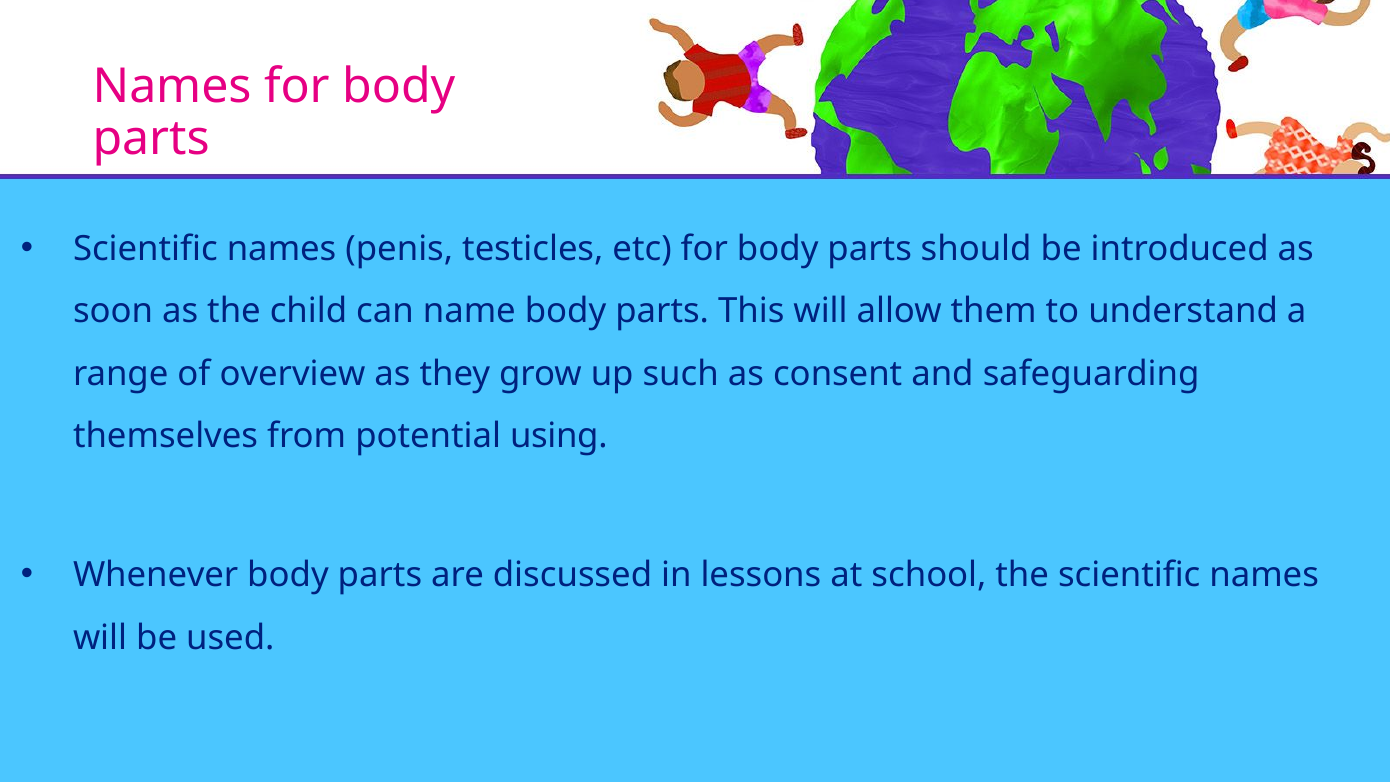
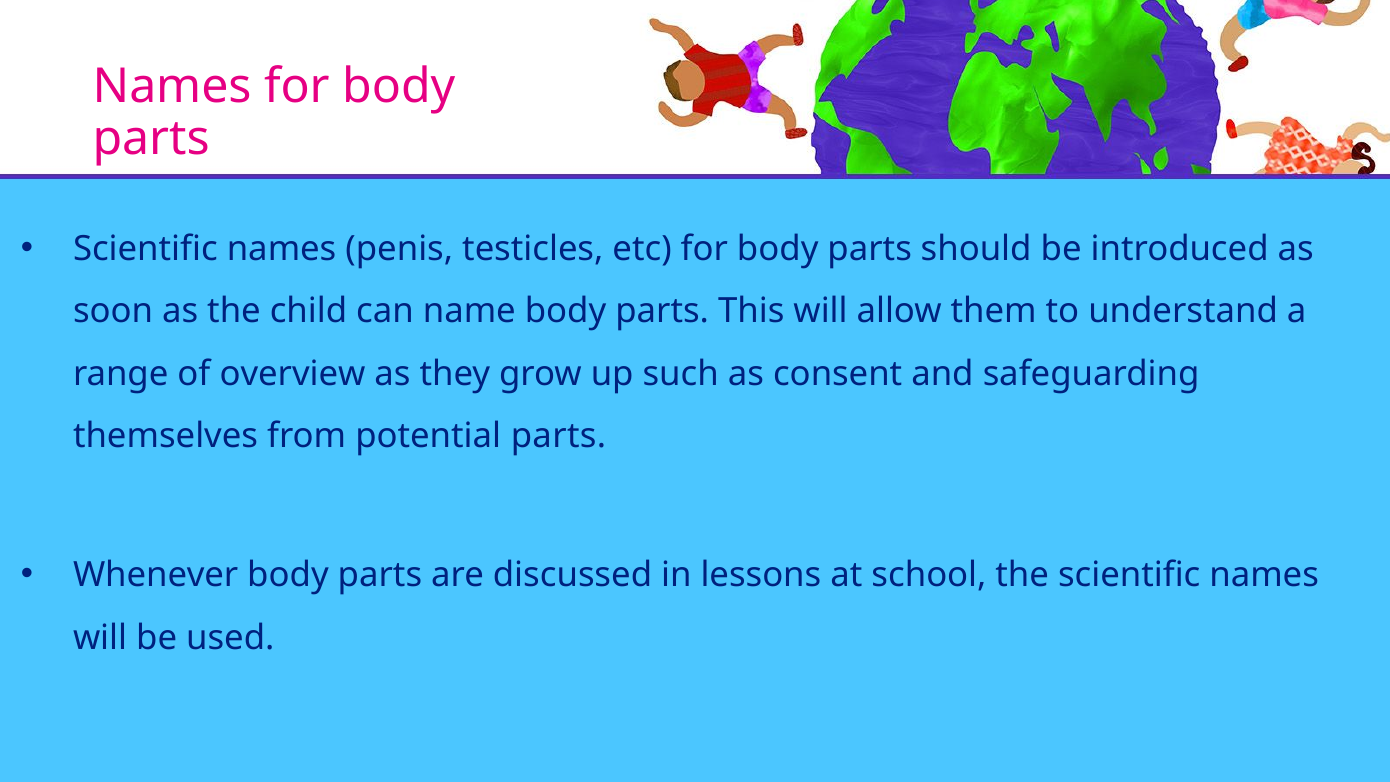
potential using: using -> parts (558, 436)
